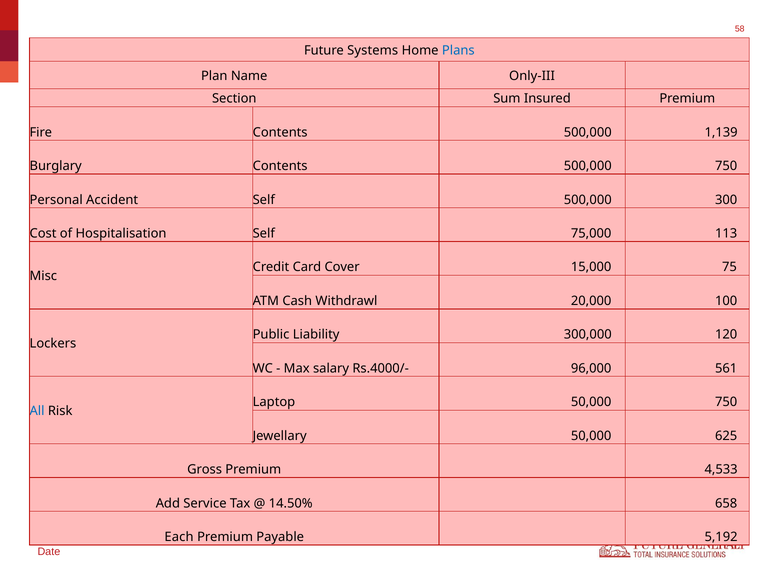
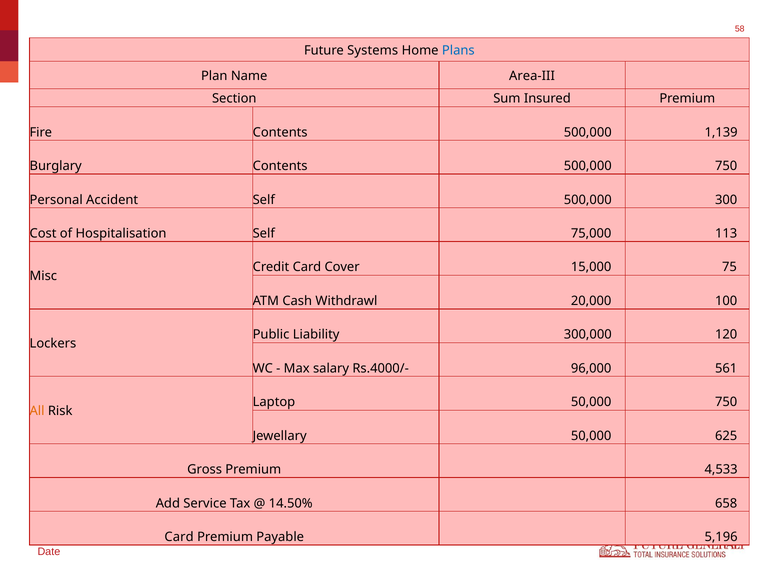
Only-III: Only-III -> Area-III (532, 76)
All colour: blue -> orange (37, 411)
Each: Each -> Card (179, 537)
5,192: 5,192 -> 5,196 (721, 537)
